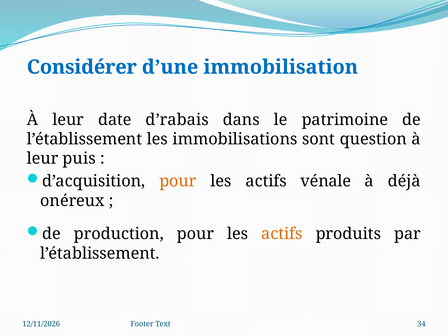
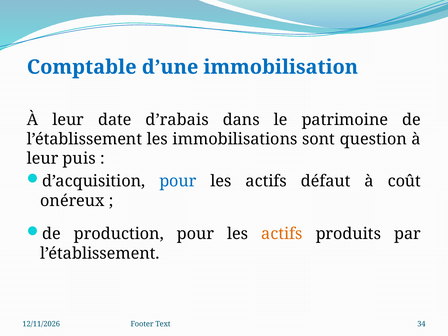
Considérer: Considérer -> Comptable (82, 67)
pour colour: orange -> blue (178, 181)
vénale: vénale -> défaut (326, 181)
déjà: déjà -> coût (404, 181)
